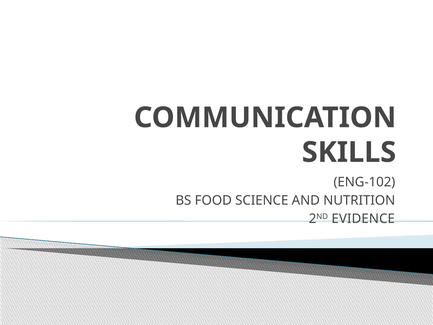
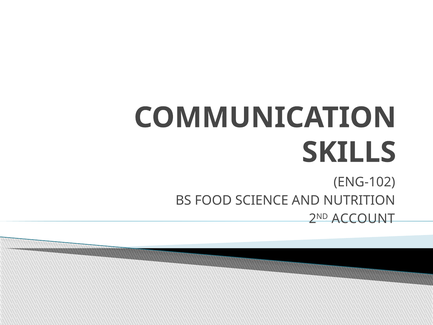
EVIDENCE: EVIDENCE -> ACCOUNT (363, 219)
